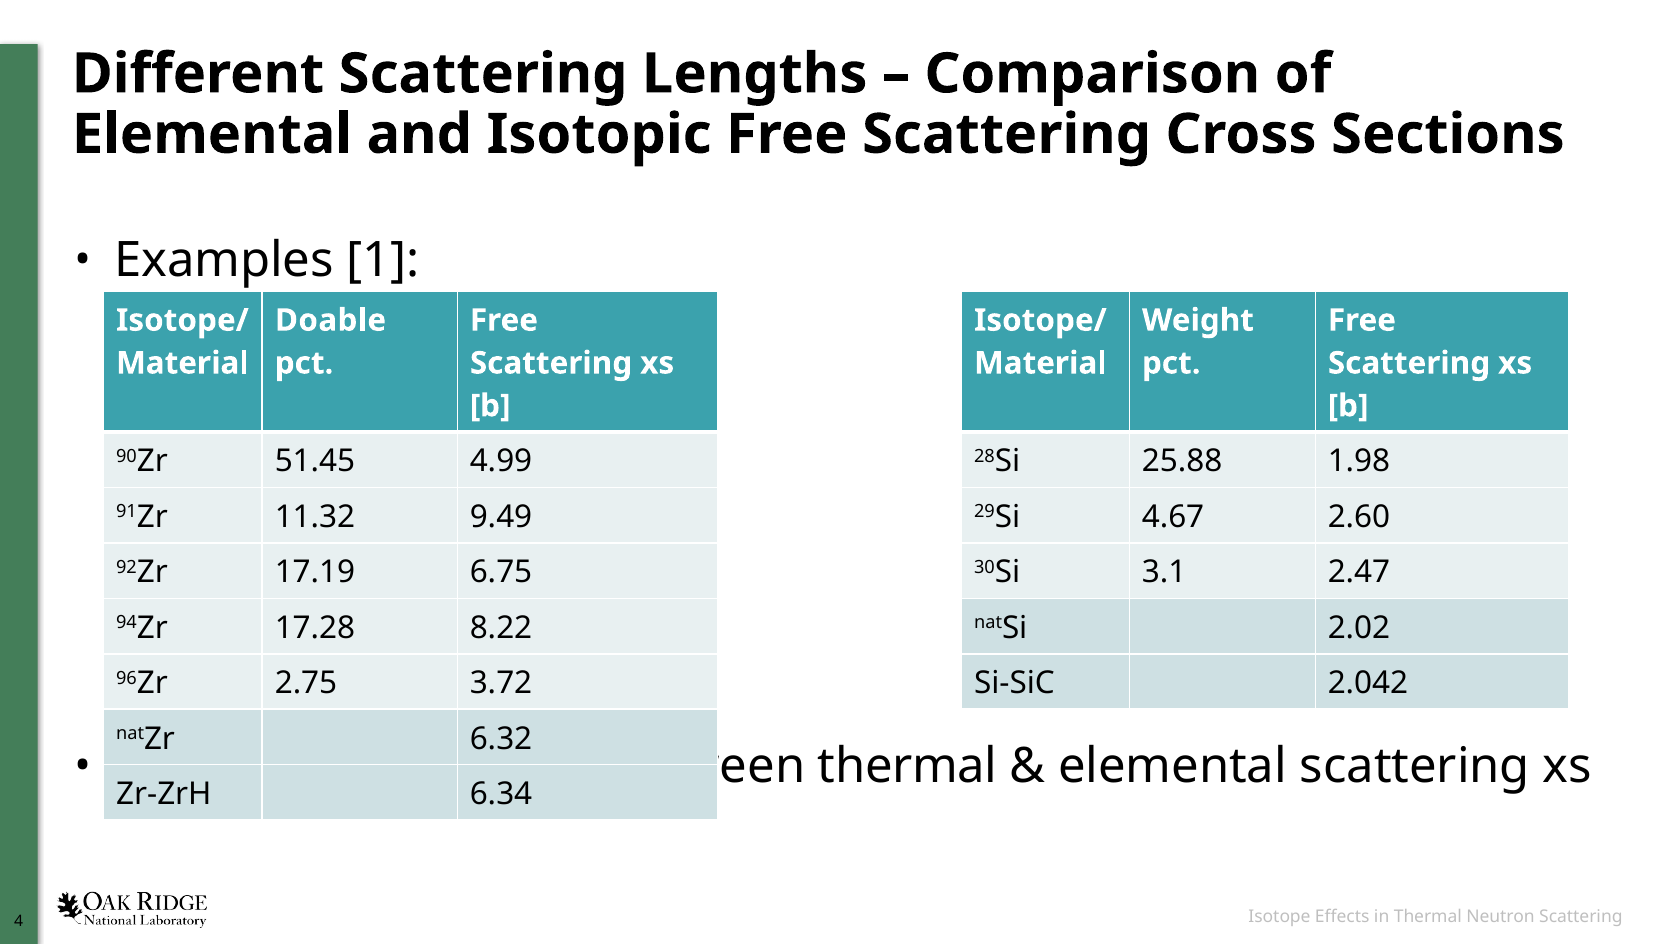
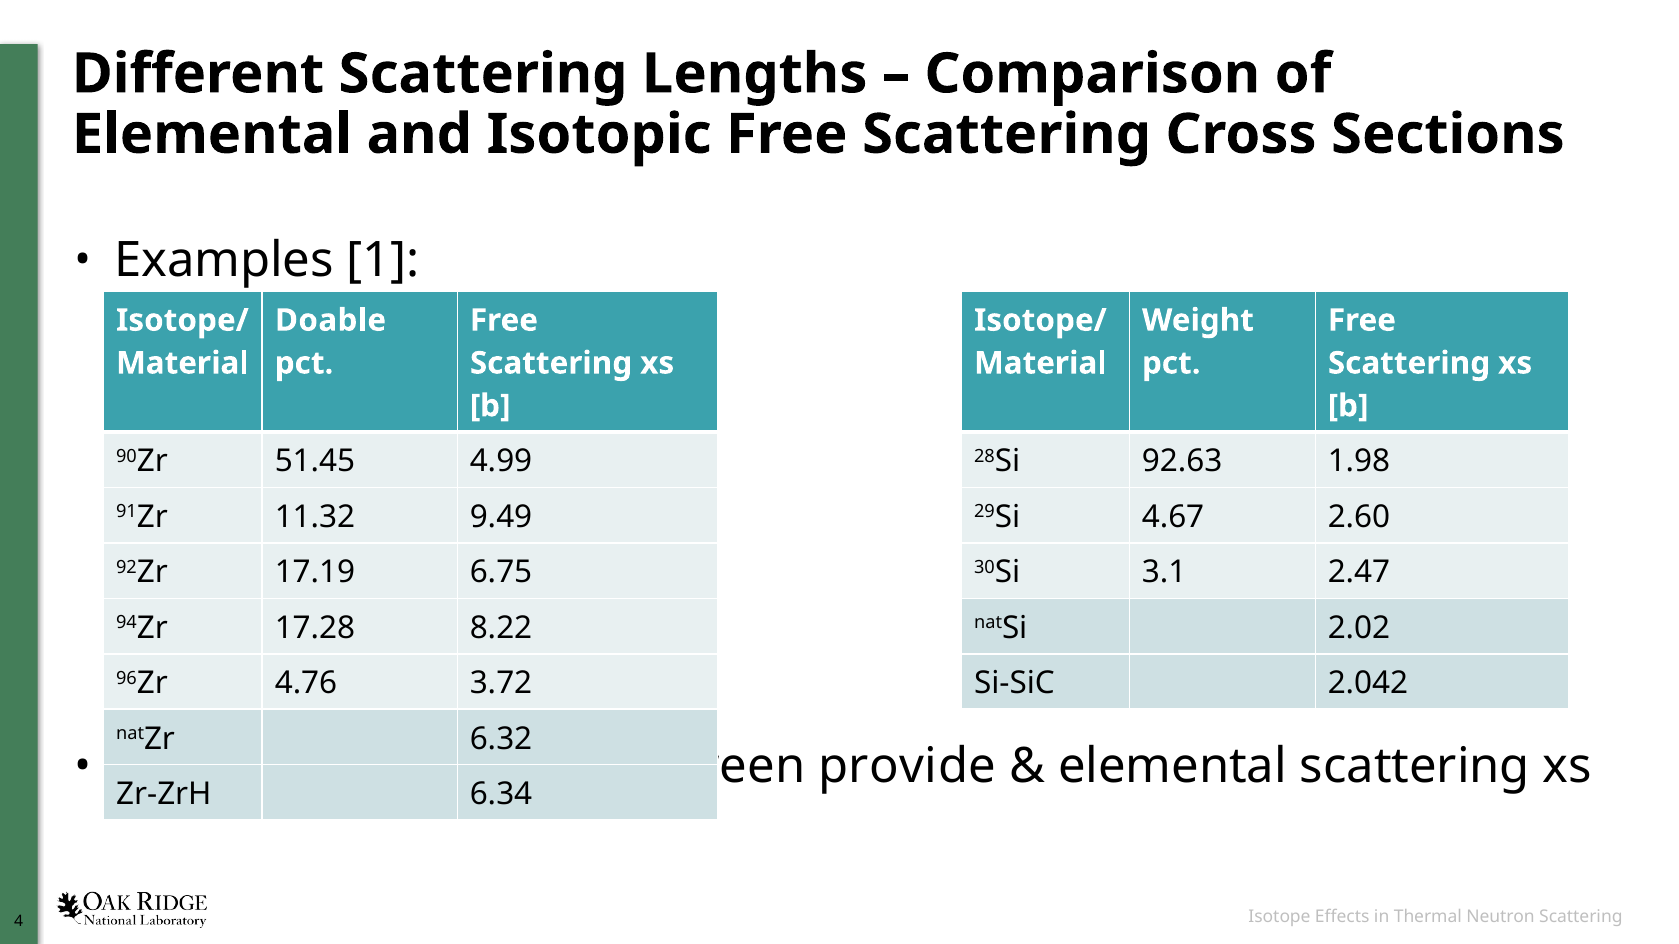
25.88: 25.88 -> 92.63 (1182, 462)
2.75: 2.75 -> 4.76 (306, 684)
thermal: thermal -> provide (907, 766)
